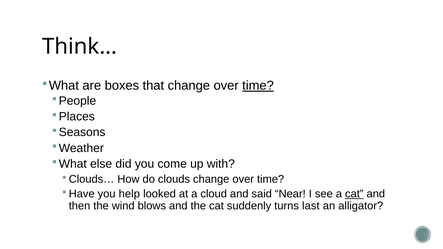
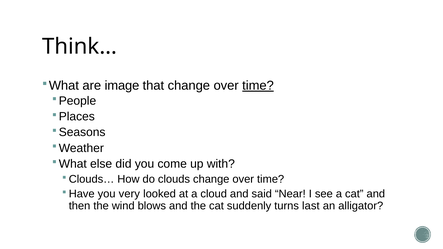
boxes: boxes -> image (122, 86)
help: help -> very (129, 194)
cat underline: present -> none (354, 194)
